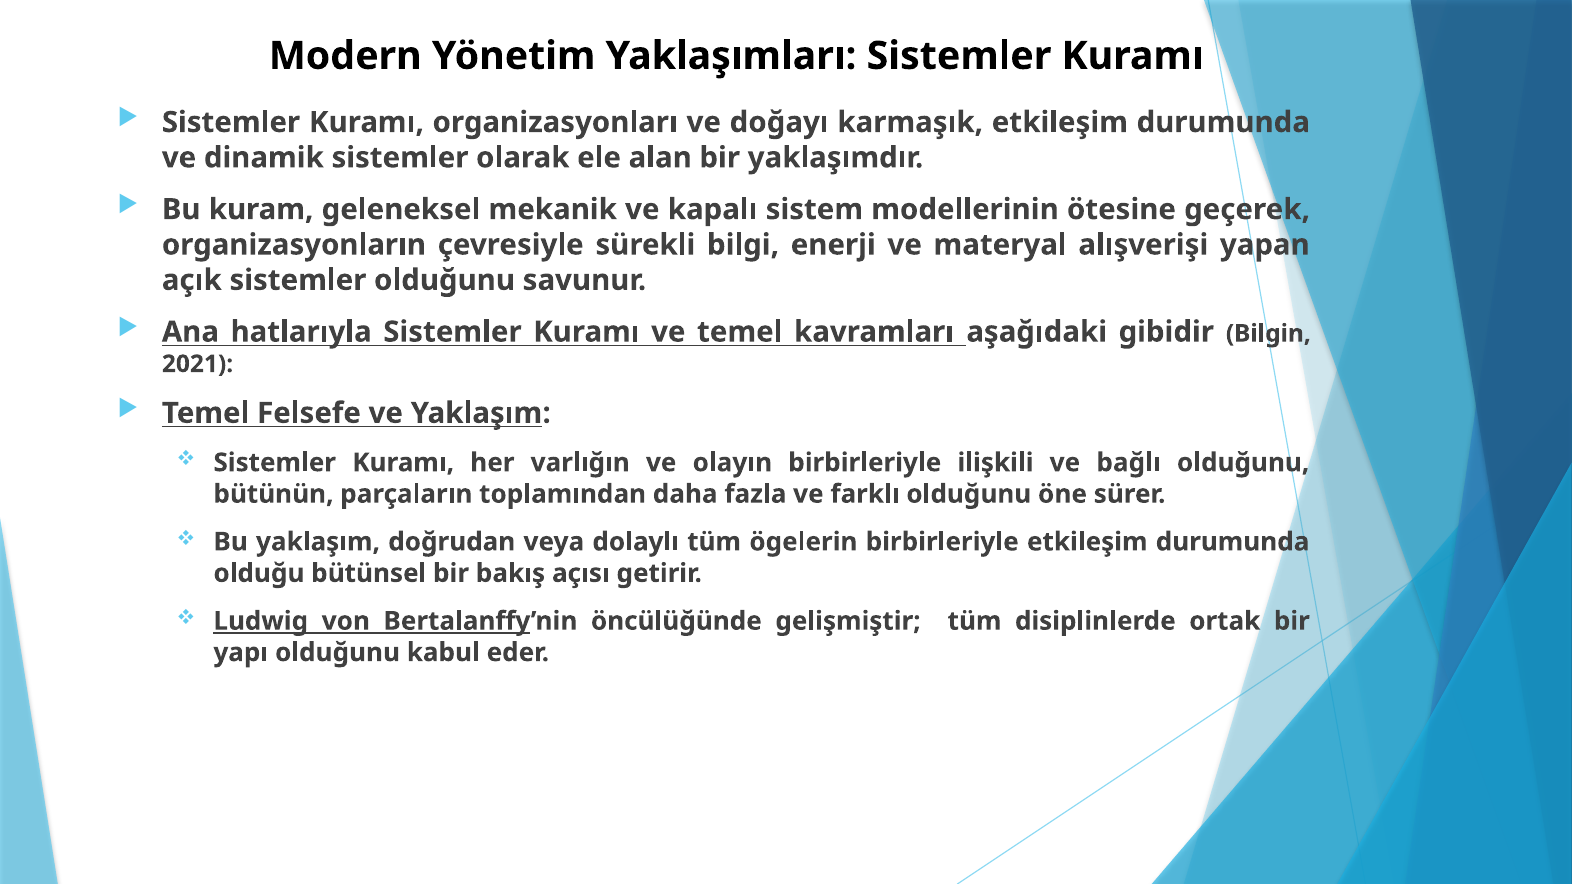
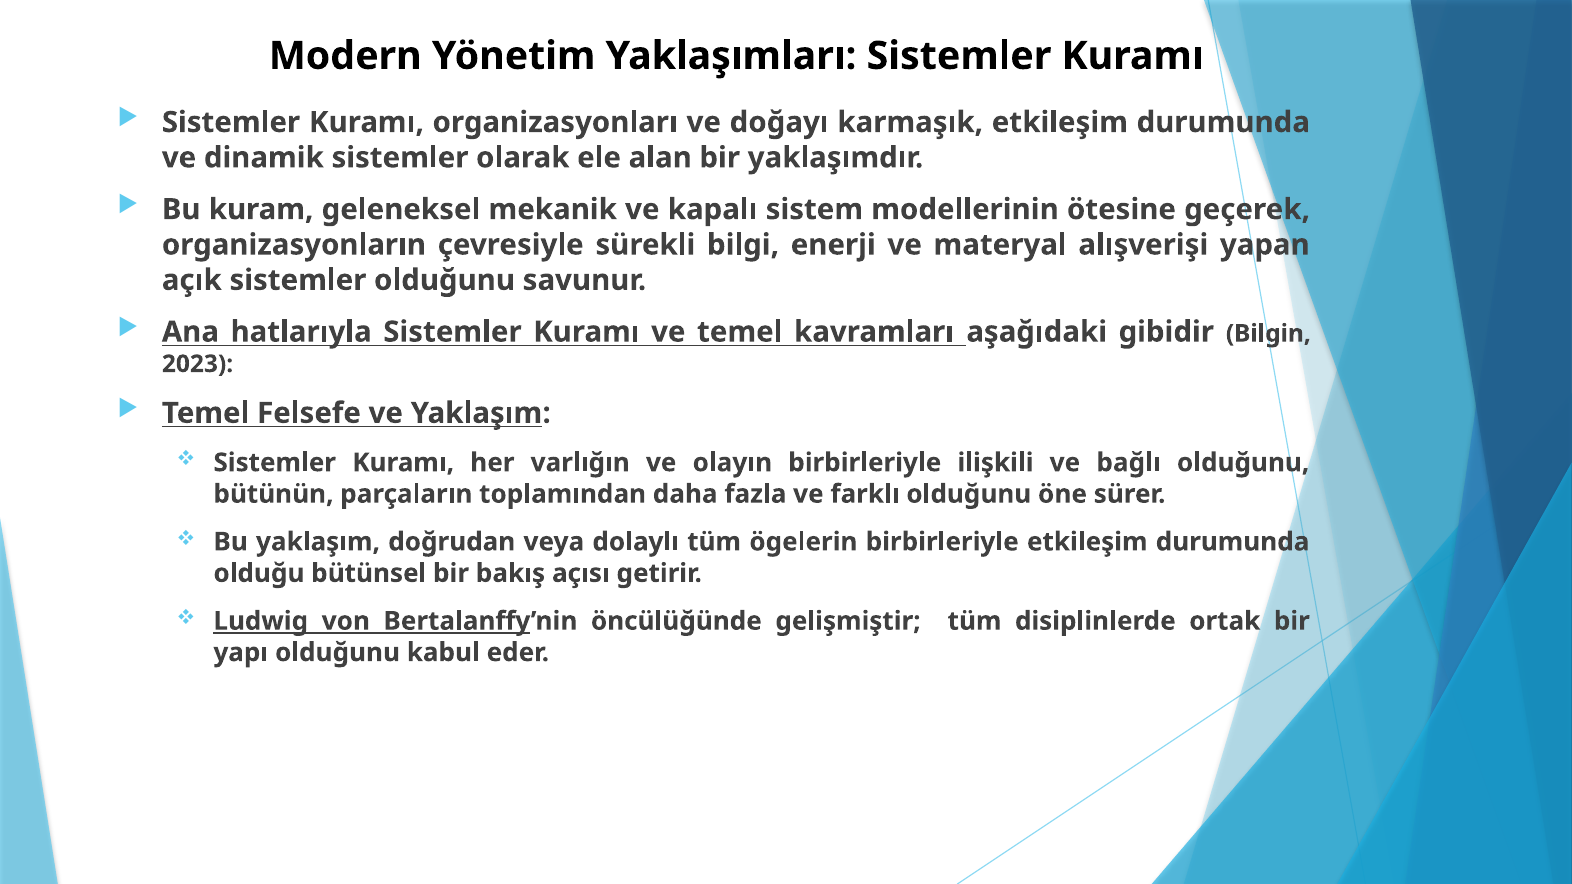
2021: 2021 -> 2023 (198, 364)
